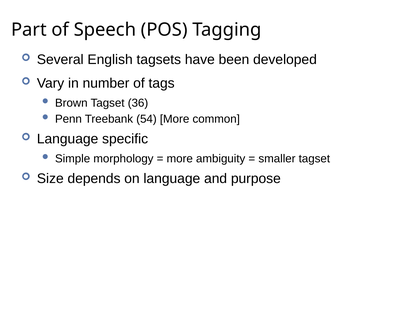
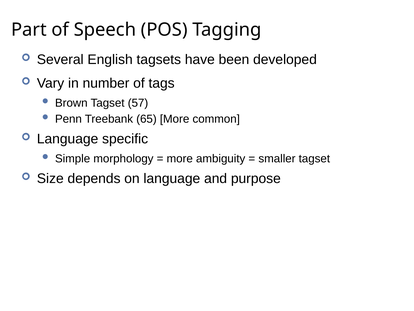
36: 36 -> 57 (138, 103)
54: 54 -> 65 (146, 119)
